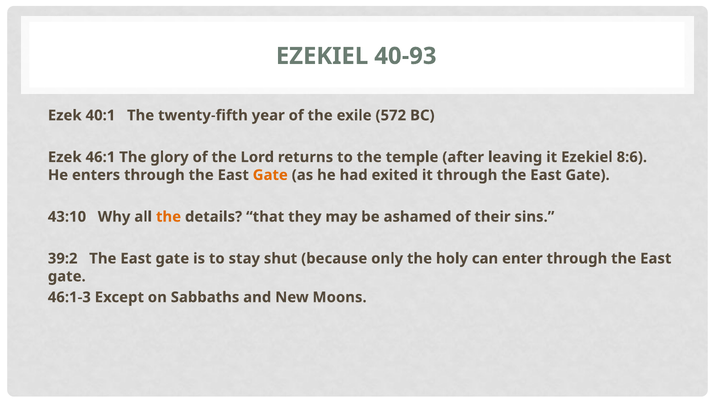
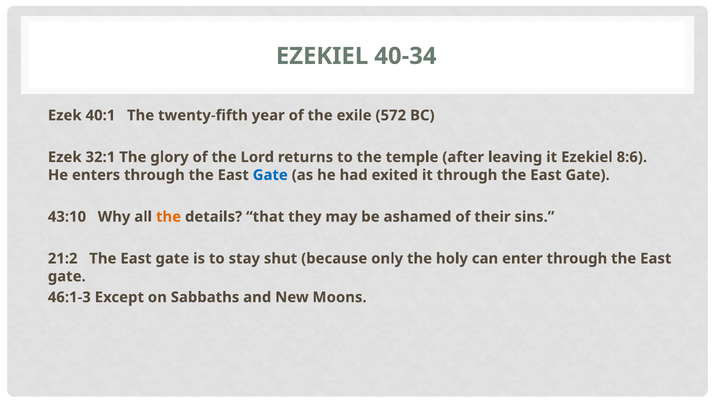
40-93: 40-93 -> 40-34 (405, 56)
46:1: 46:1 -> 32:1 (100, 157)
Gate colour: orange -> blue (270, 175)
39:2: 39:2 -> 21:2 (63, 259)
